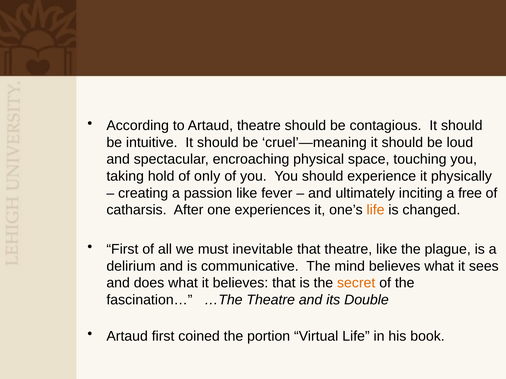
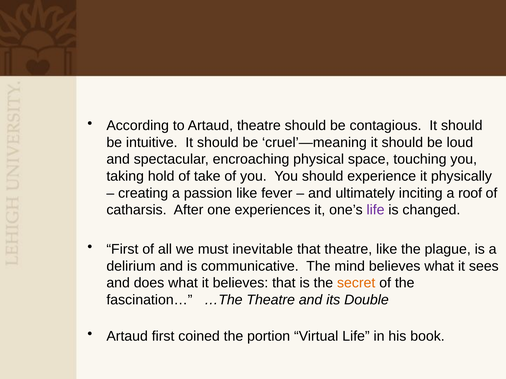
only: only -> take (207, 176)
free: free -> roof (470, 193)
life colour: orange -> purple (376, 210)
